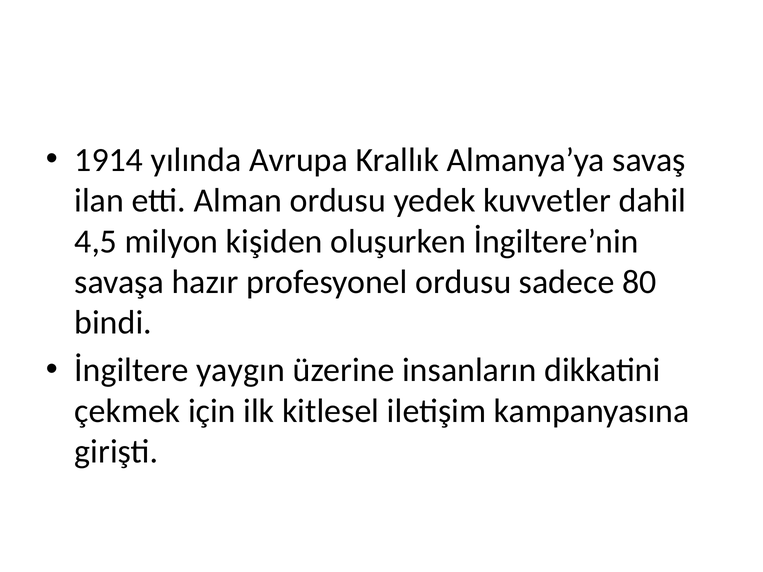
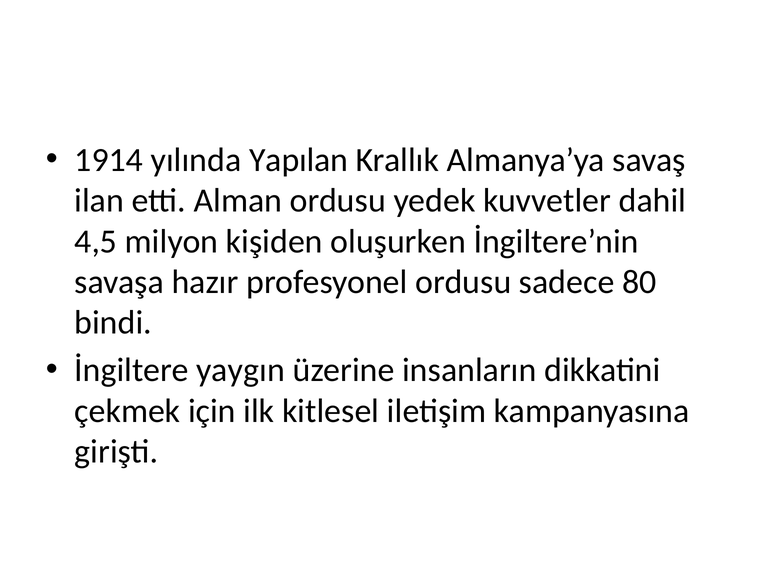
Avrupa: Avrupa -> Yapılan (299, 160)
